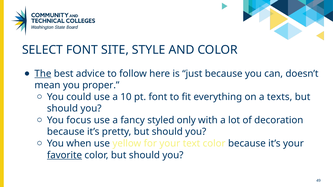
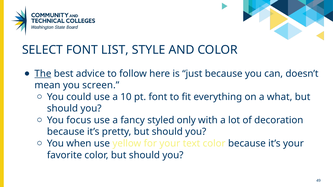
SITE: SITE -> LIST (115, 50)
proper: proper -> screen (101, 85)
texts: texts -> what (280, 97)
favorite underline: present -> none (64, 155)
